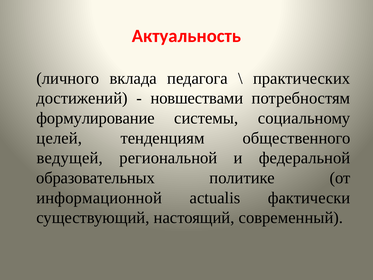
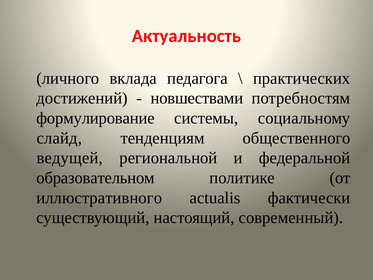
целей: целей -> слайд (59, 138)
образовательных: образовательных -> образовательном (96, 178)
информационной: информационной -> иллюстративного (99, 198)
